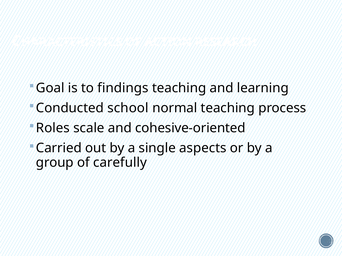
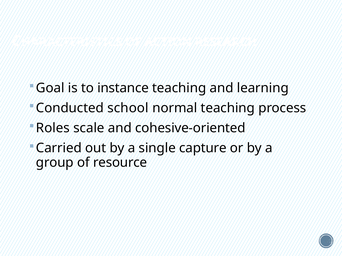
findings: findings -> instance (123, 88)
aspects: aspects -> capture (203, 148)
carefully: carefully -> resource (120, 163)
